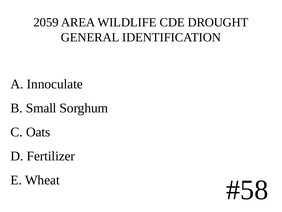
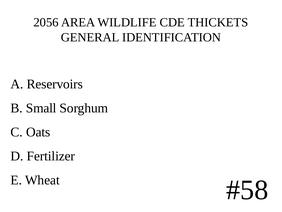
2059: 2059 -> 2056 (46, 22)
DROUGHT: DROUGHT -> THICKETS (218, 22)
Innoculate: Innoculate -> Reservoirs (55, 84)
